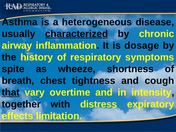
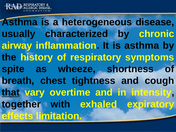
characterized underline: present -> none (77, 34)
is dosage: dosage -> asthma (142, 46)
distress: distress -> exhaled (99, 104)
